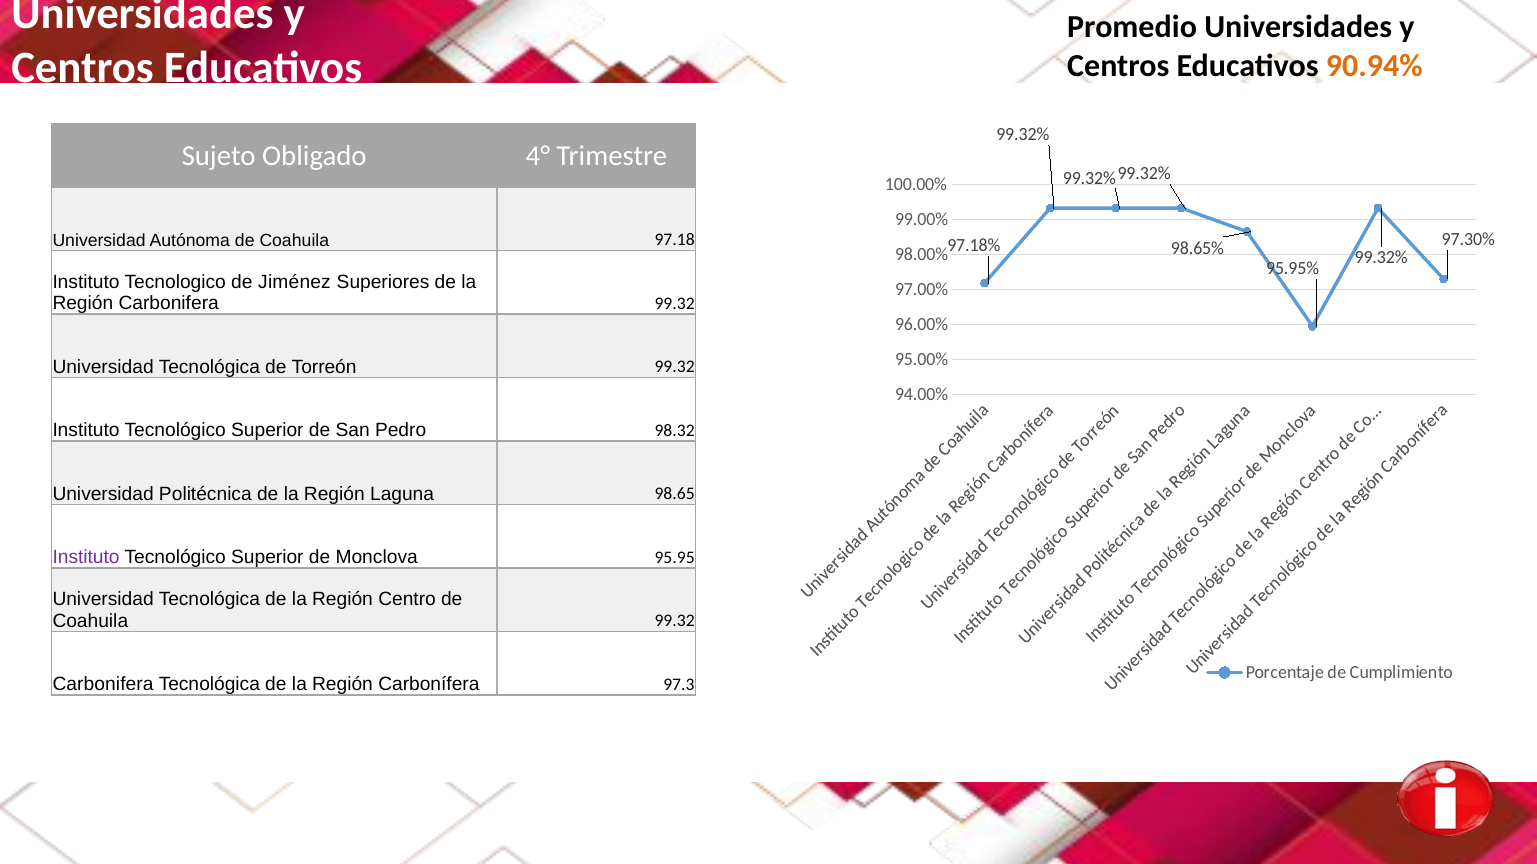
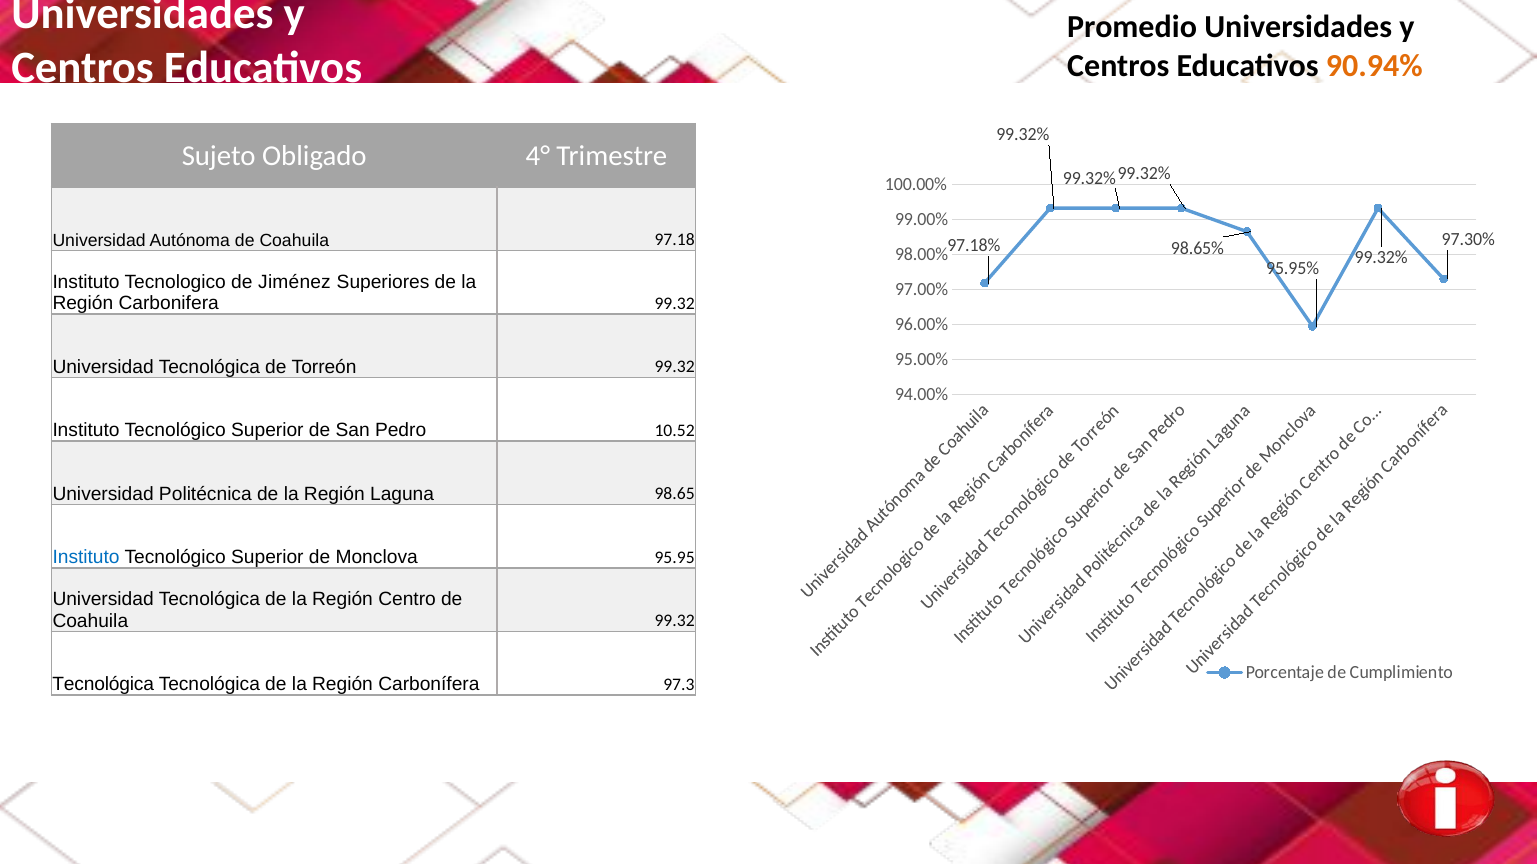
98.32: 98.32 -> 10.52 (675, 431)
Instituto colour: purple -> blue (86, 558)
Carbonifera: Carbonifera -> Tecnológica (103, 685)
